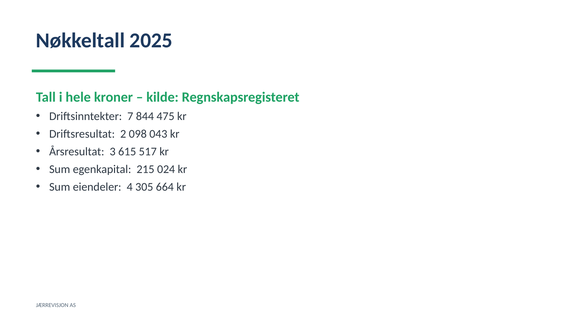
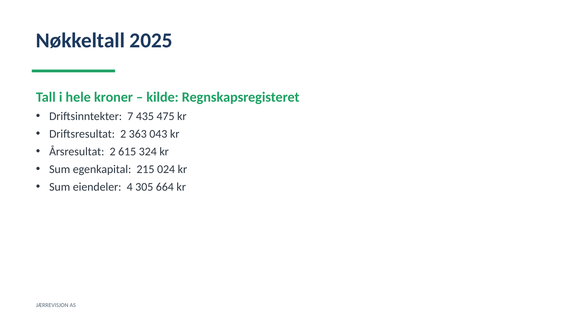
844: 844 -> 435 (145, 116)
098: 098 -> 363 (138, 134)
Årsresultat 3: 3 -> 2 (113, 152)
517: 517 -> 324 (148, 152)
